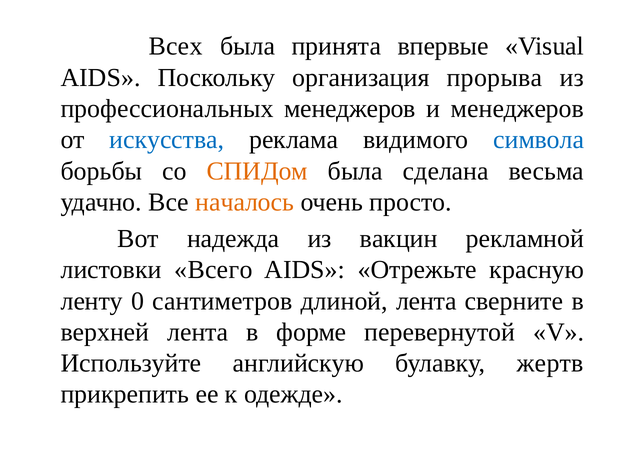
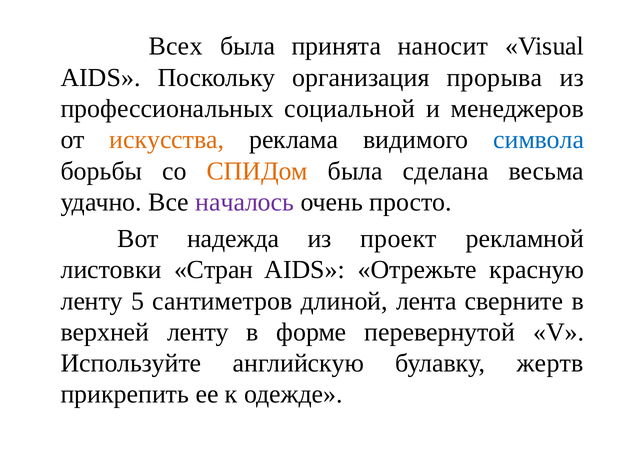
впервые: впервые -> наносит (443, 46)
профессиональных менеджеров: менеджеров -> социальной (350, 109)
искусства colour: blue -> orange (167, 140)
началось colour: orange -> purple (245, 202)
вакцин: вакцин -> проект (399, 239)
Всего: Всего -> Стран (214, 270)
0: 0 -> 5 (138, 301)
верхней лента: лента -> ленту (198, 332)
